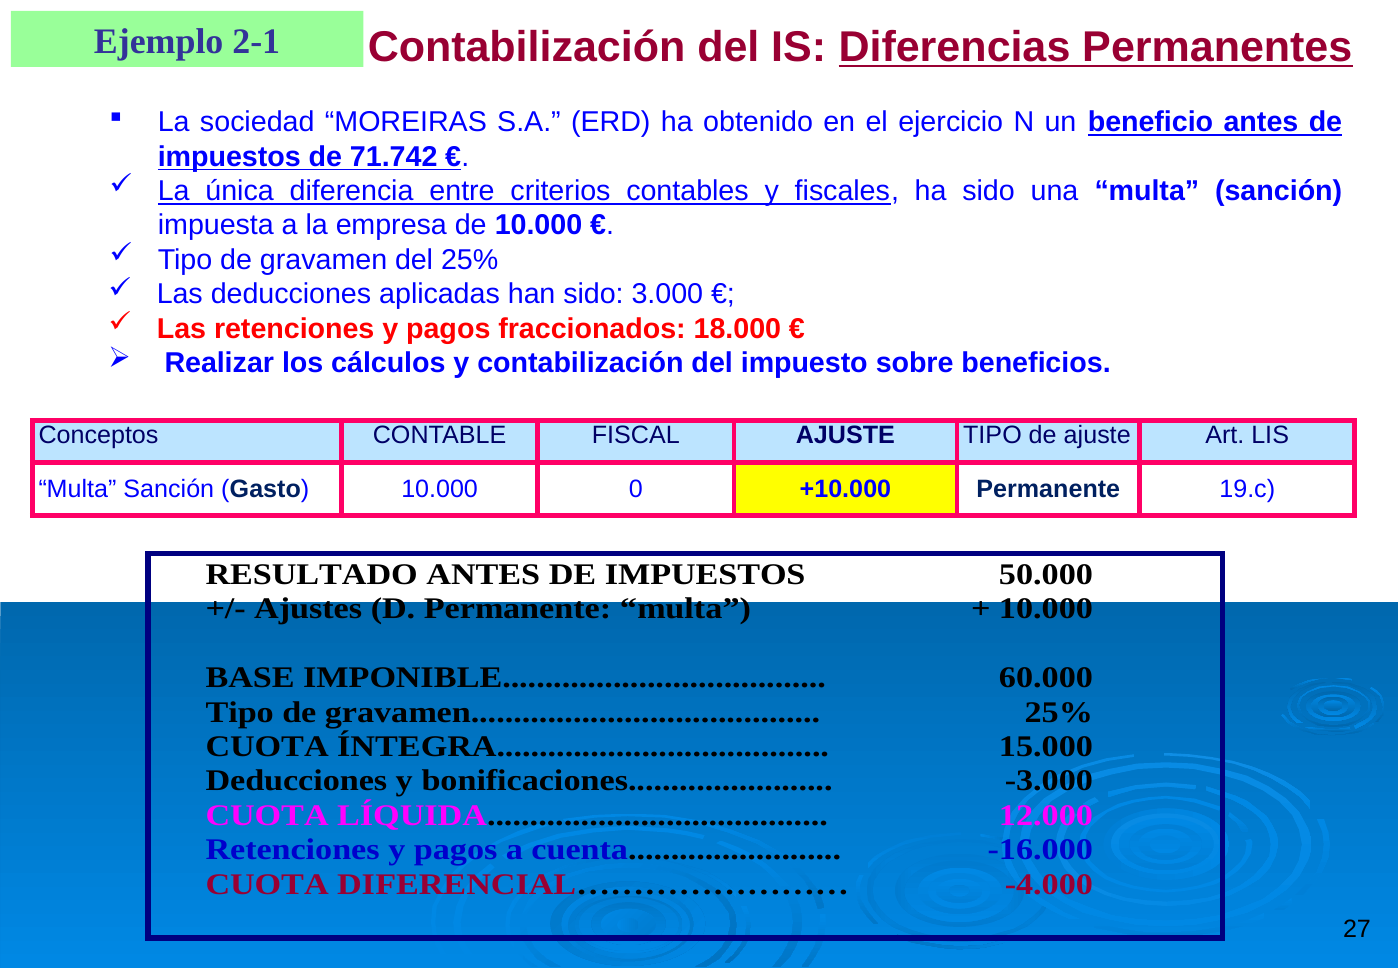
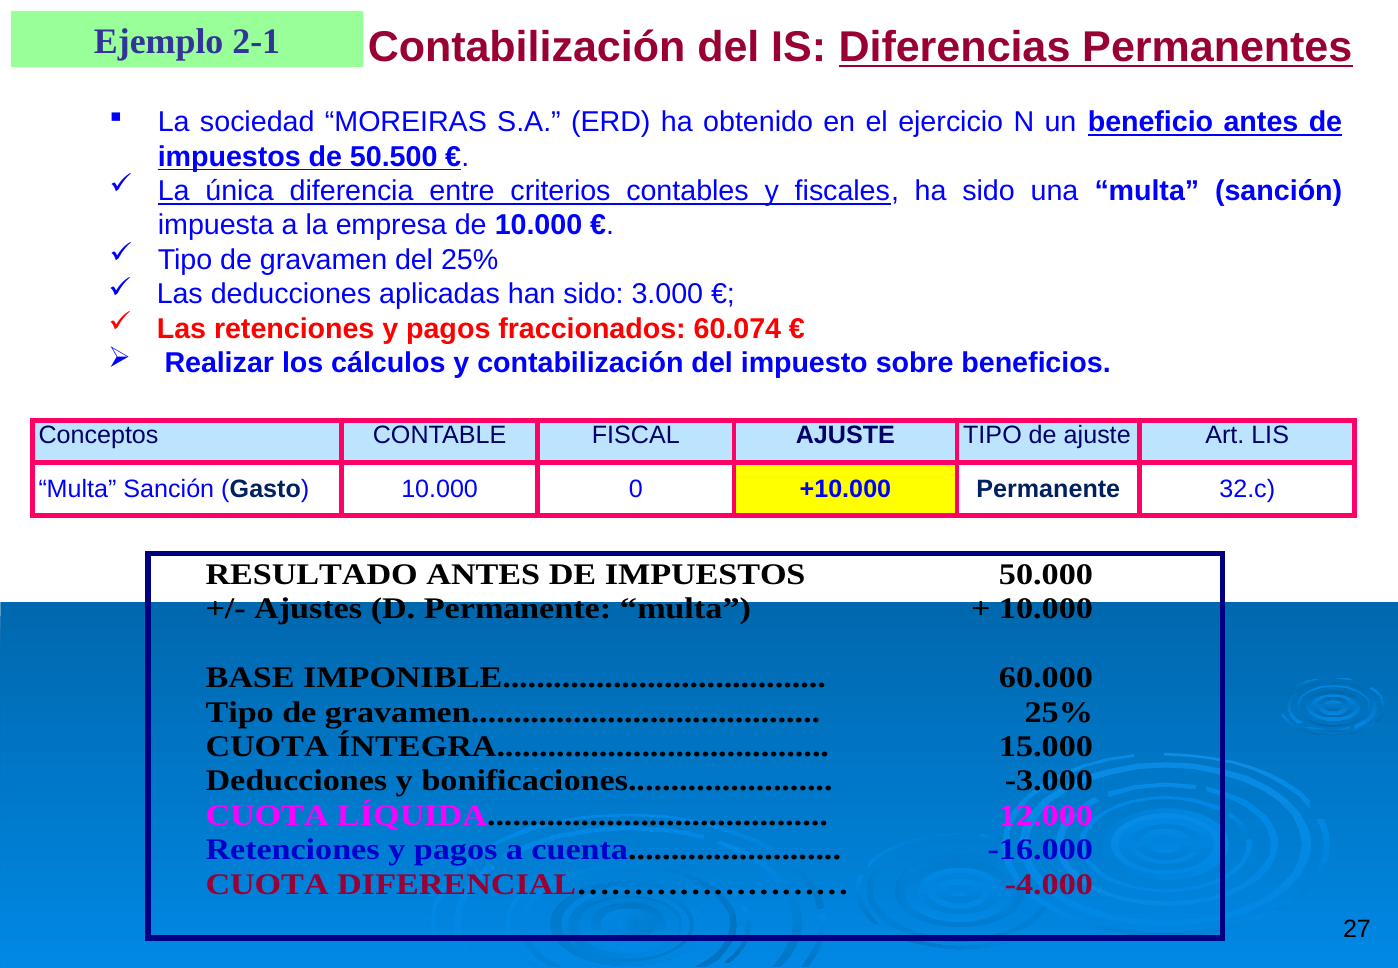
71.742: 71.742 -> 50.500 (394, 157)
18.000: 18.000 -> 60.074 (737, 329)
19.c: 19.c -> 32.c (1247, 489)
